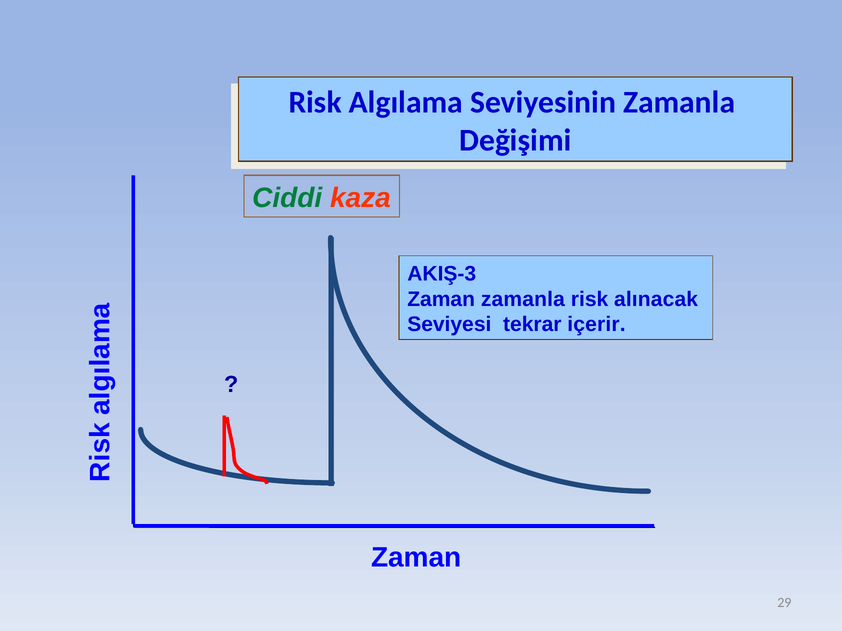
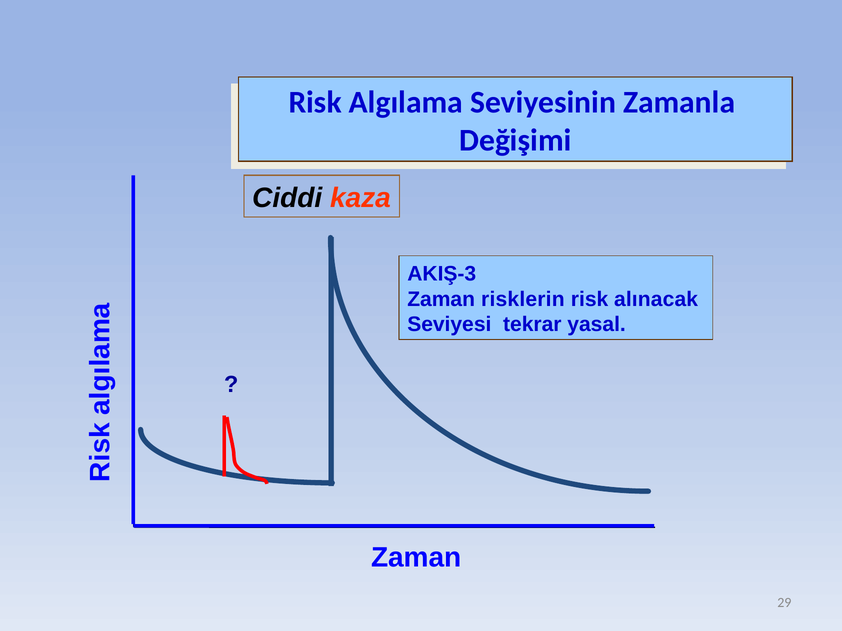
Ciddi colour: green -> black (287, 198)
Zaman zamanla: zamanla -> risklerin (523, 299)
içerir: içerir -> yasal (597, 325)
